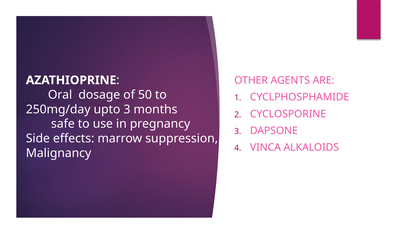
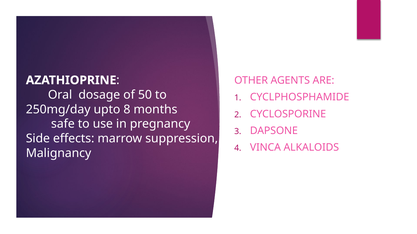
upto 3: 3 -> 8 (127, 110)
